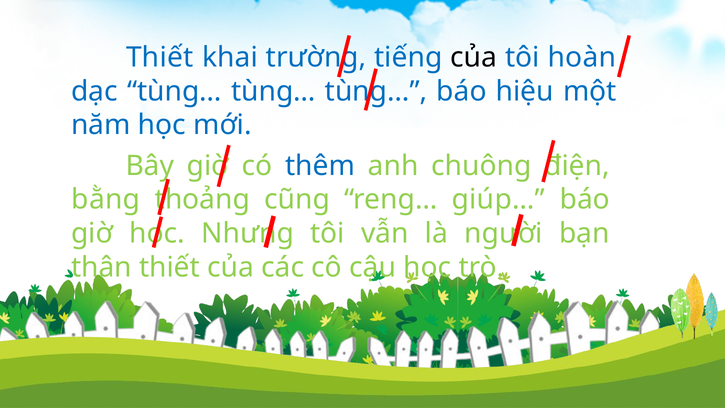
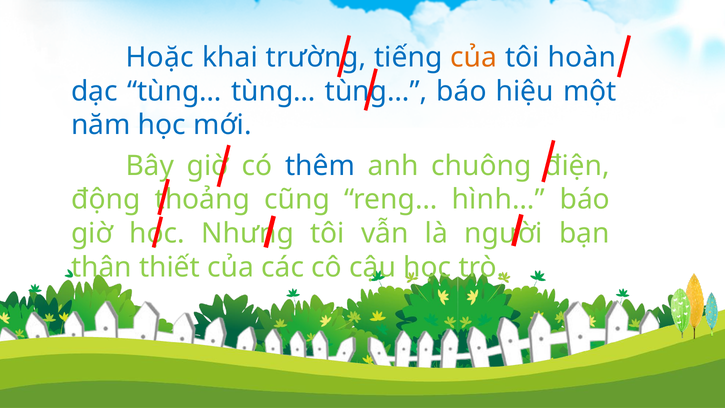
Thiết: Thiết -> Hoặc (160, 57)
của colour: black -> orange (474, 57)
bằng: bằng -> động (106, 200)
giúp…: giúp… -> hình… (498, 200)
